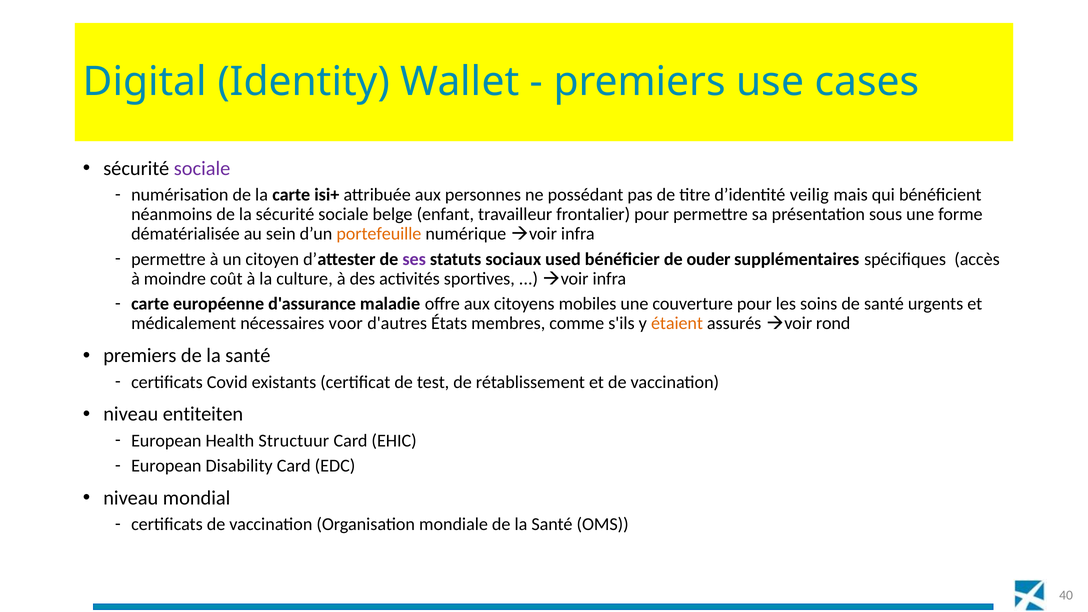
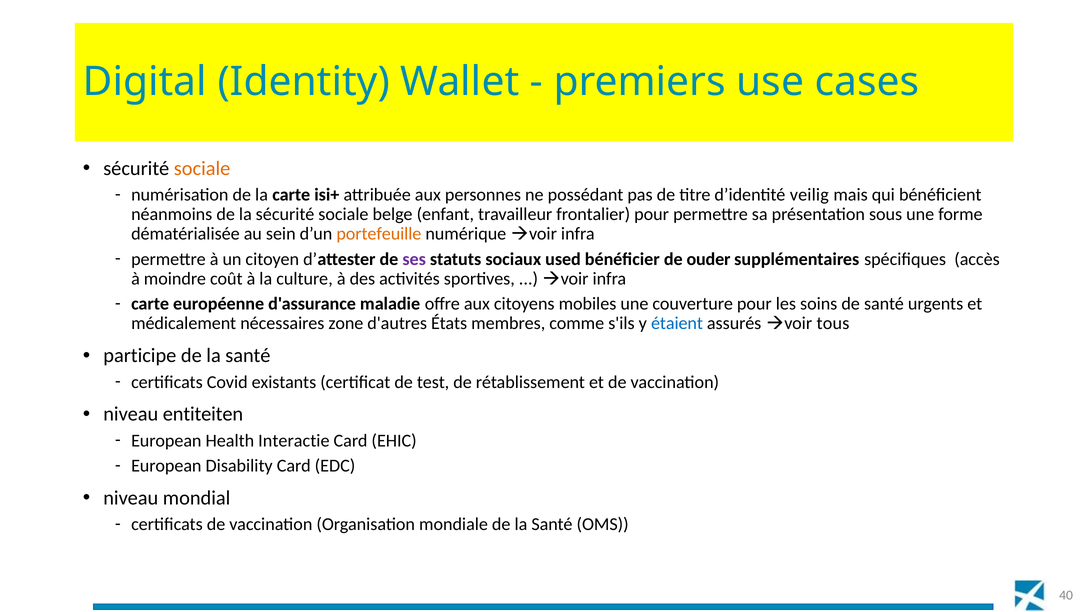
sociale colour: purple -> orange (202, 168)
voor: voor -> zone (346, 323)
étaient colour: orange -> blue (677, 323)
rond: rond -> tous (833, 323)
premiers: premiers -> participe (140, 356)
Structuur: Structuur -> Interactie (294, 441)
